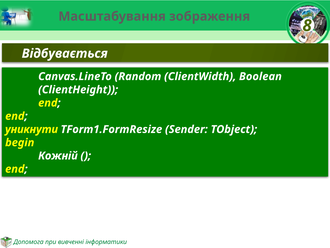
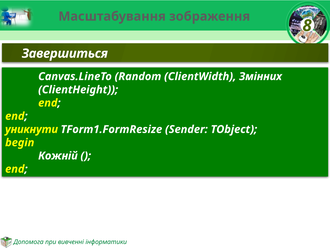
Відбувається: Відбувається -> Завершиться (65, 53)
Boolean: Boolean -> Змінних (260, 76)
